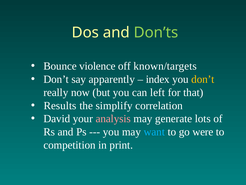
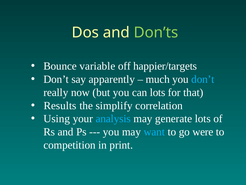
violence: violence -> variable (97, 66)
known/targets: known/targets -> happier/targets (165, 66)
index: index -> much (158, 79)
don’t colour: yellow -> light blue (203, 79)
can left: left -> lots (158, 92)
David: David -> Using (57, 118)
analysis colour: pink -> light blue (113, 118)
